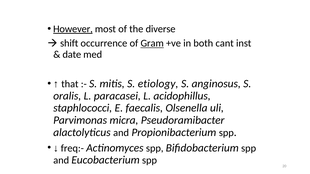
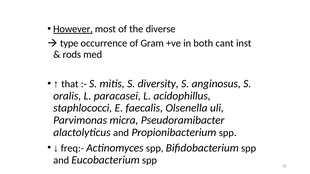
shift: shift -> type (69, 43)
Gram underline: present -> none (152, 43)
date: date -> rods (72, 55)
etiology: etiology -> diversity (158, 84)
